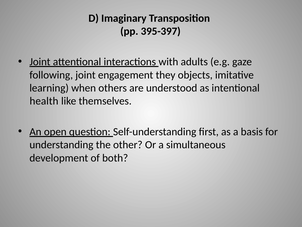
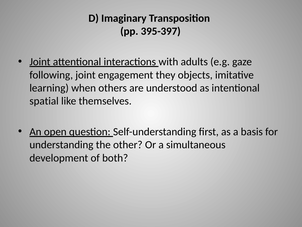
health: health -> spatial (44, 101)
